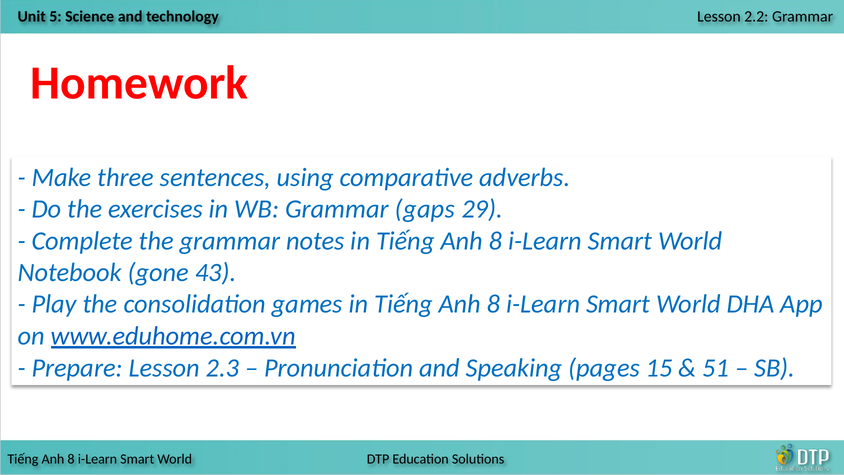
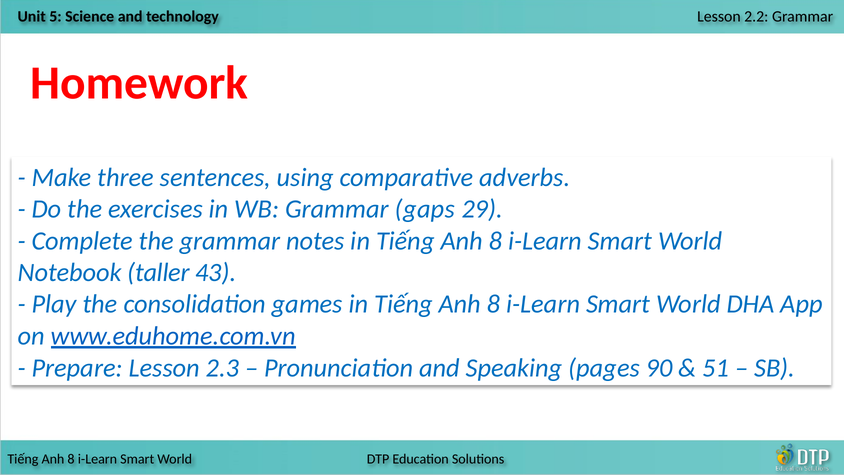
gone: gone -> taller (159, 272)
15: 15 -> 90 (659, 368)
